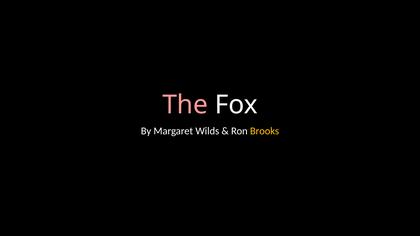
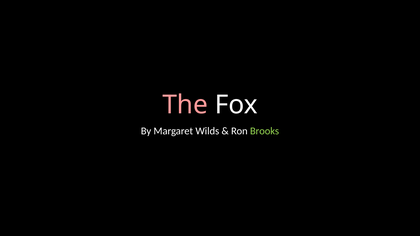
Brooks colour: yellow -> light green (265, 131)
